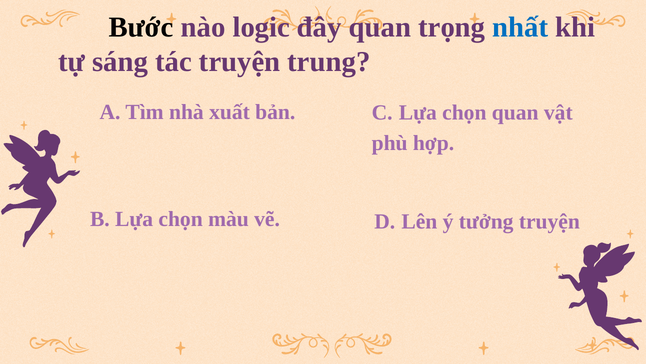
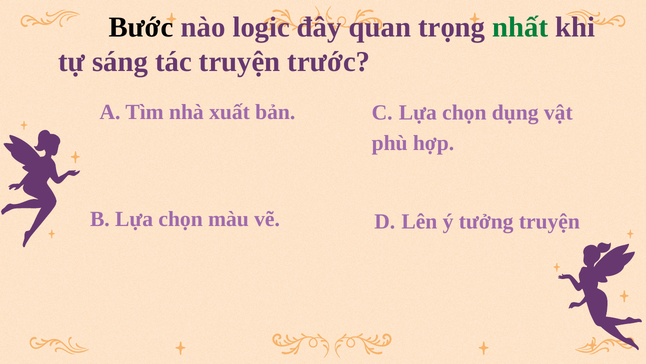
nhất colour: blue -> green (520, 27)
trung: trung -> trước (329, 62)
chọn quan: quan -> dụng (515, 113)
